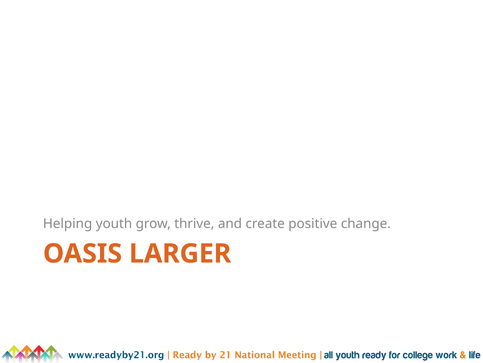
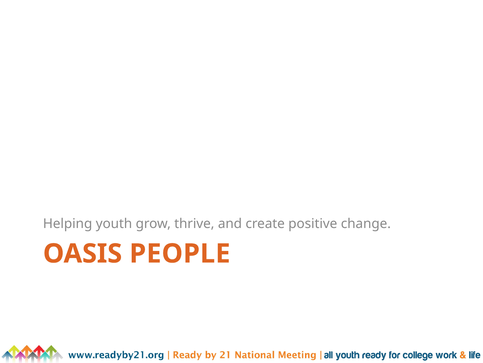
LARGER: LARGER -> PEOPLE (180, 253)
